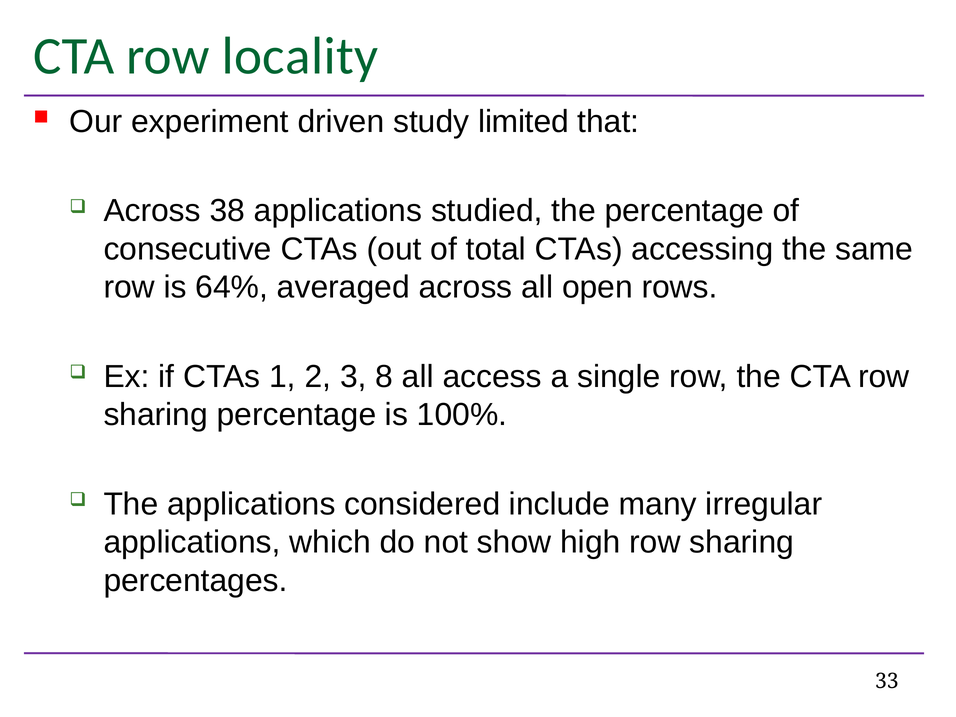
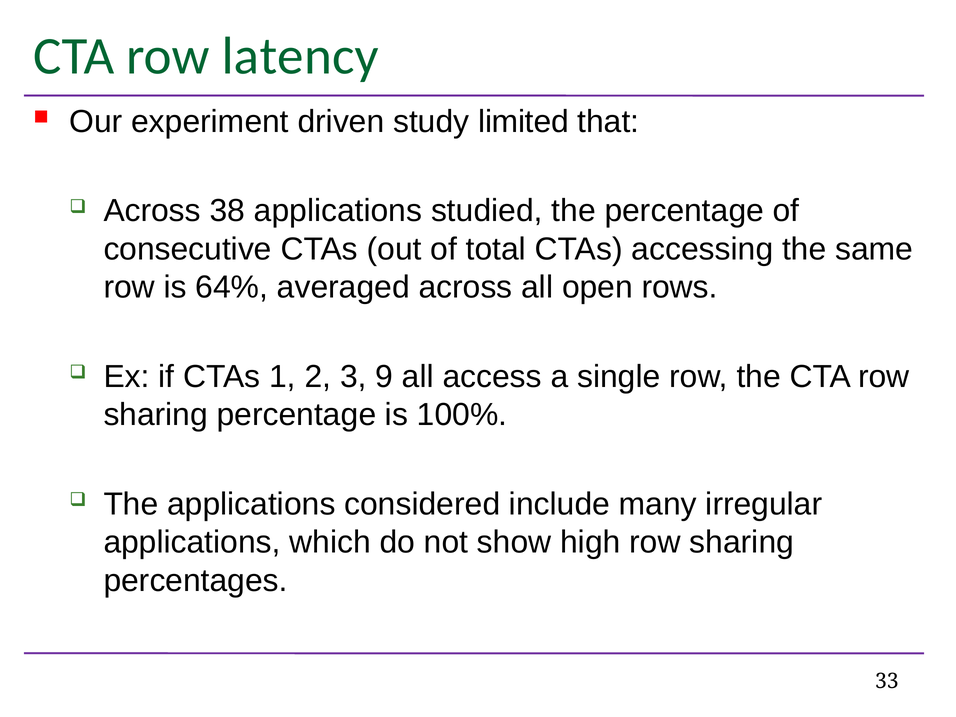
locality: locality -> latency (300, 56)
8: 8 -> 9 (384, 377)
